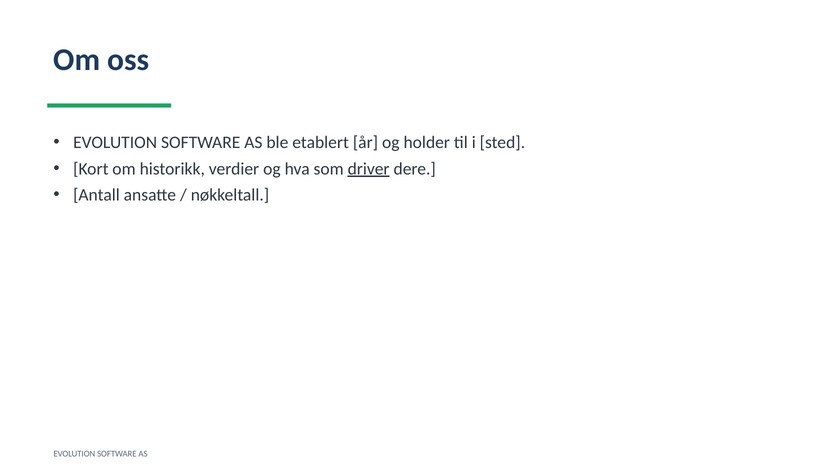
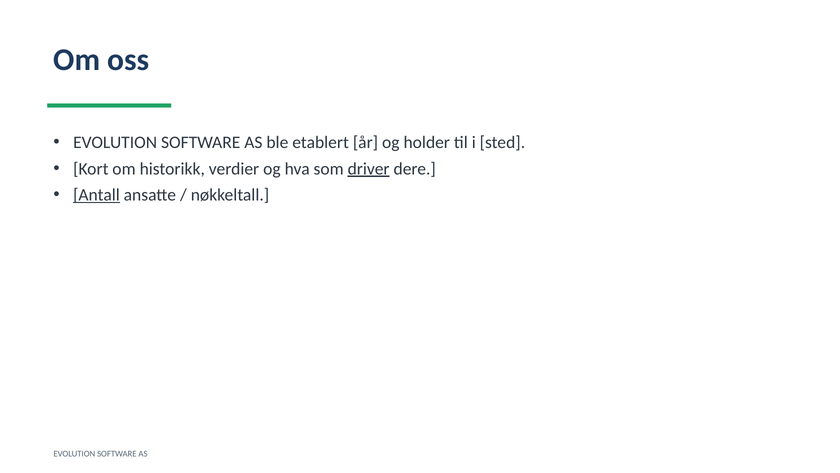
Antall underline: none -> present (96, 195)
